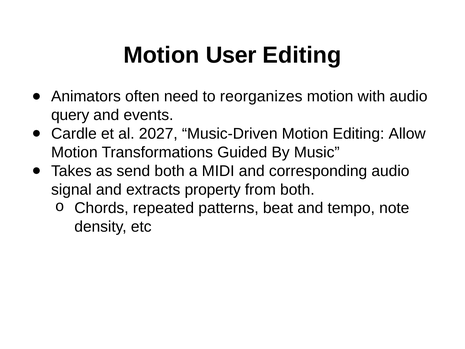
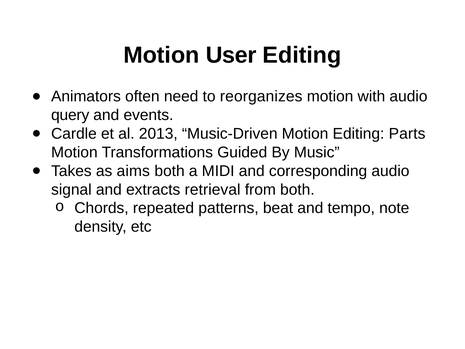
2027: 2027 -> 2013 (158, 134)
Allow: Allow -> Parts (407, 134)
send: send -> aims (133, 171)
property: property -> retrieval (213, 189)
